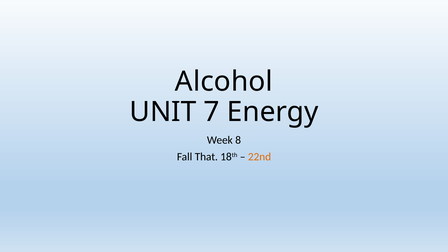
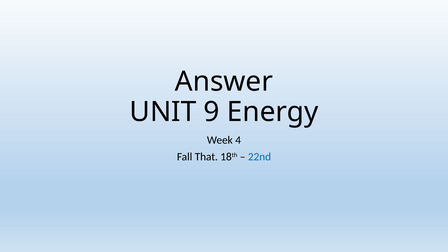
Alcohol: Alcohol -> Answer (224, 82)
7: 7 -> 9 (212, 112)
8: 8 -> 4 (238, 140)
22nd colour: orange -> blue (260, 157)
